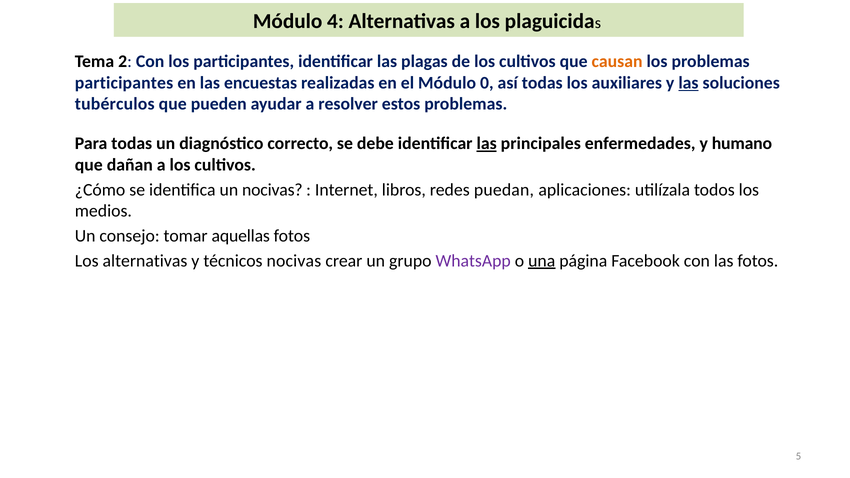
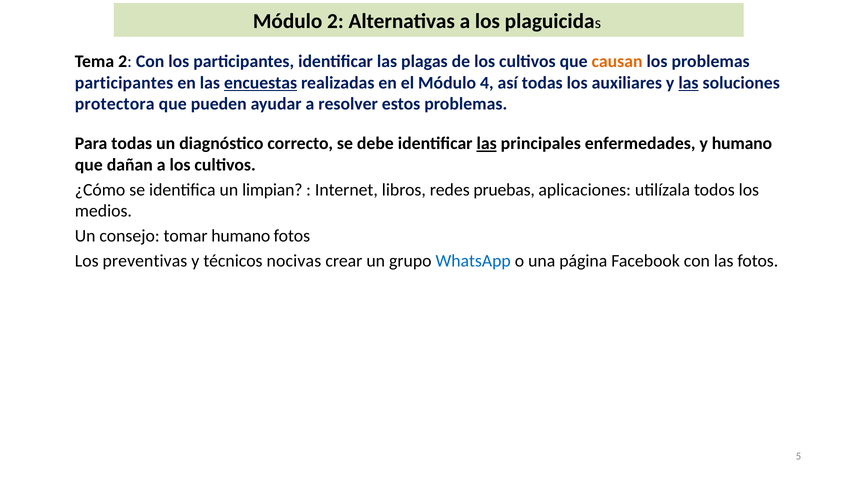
Módulo 4: 4 -> 2 (335, 21)
encuestas underline: none -> present (261, 83)
0: 0 -> 4 (487, 83)
tubérculos: tubérculos -> protectora (115, 104)
un nocivas: nocivas -> limpian (272, 190)
puedan: puedan -> pruebas (504, 190)
tomar aquellas: aquellas -> humano (241, 236)
Los alternativas: alternativas -> preventivas (145, 261)
WhatsApp colour: purple -> blue (473, 261)
una underline: present -> none (542, 261)
